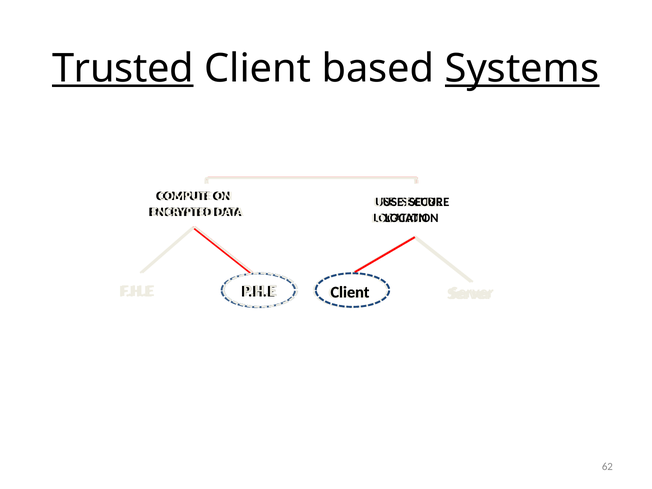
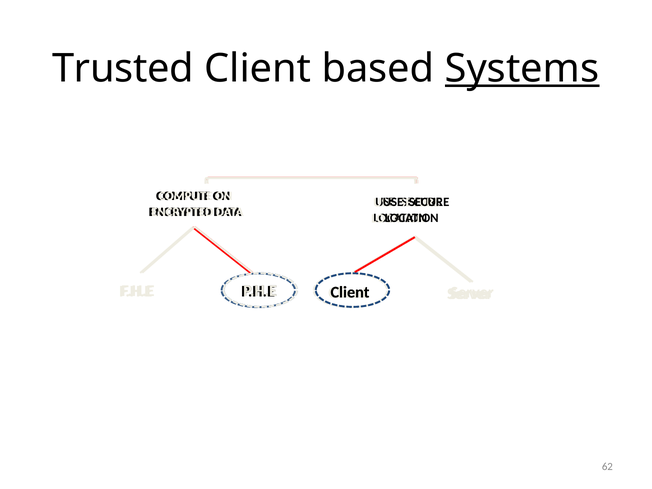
Trusted underline: present -> none (123, 69)
